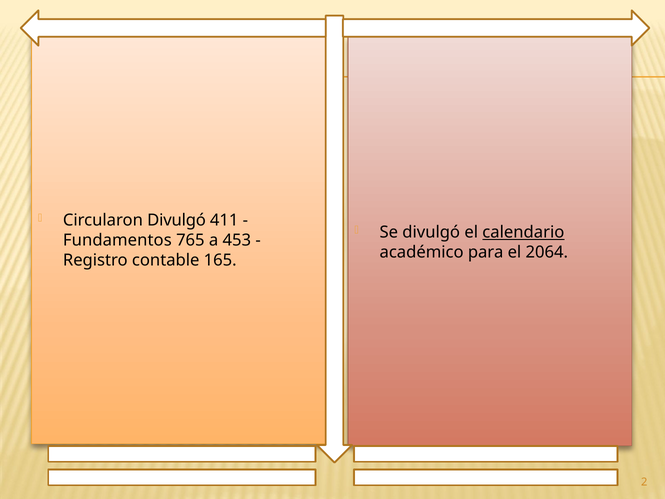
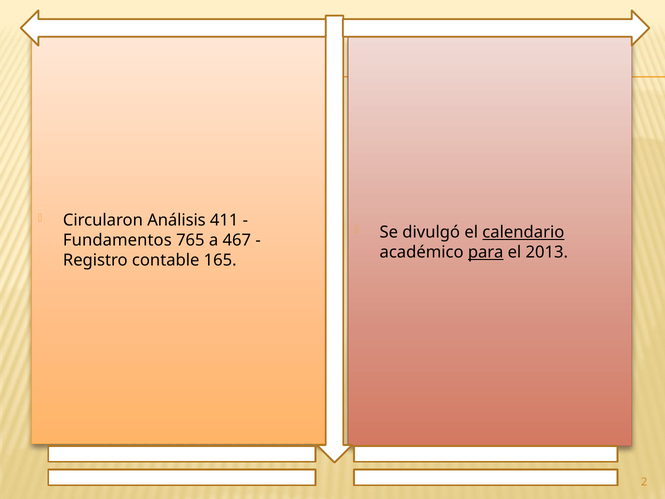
Circularon Divulgó: Divulgó -> Análisis (176, 220)
453: 453 -> 467 (237, 240)
para underline: none -> present (486, 252)
2064: 2064 -> 2013 (547, 252)
